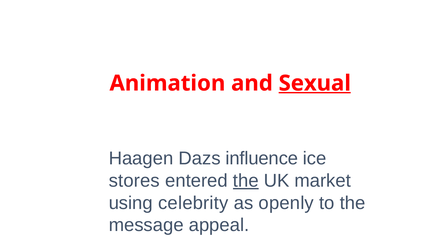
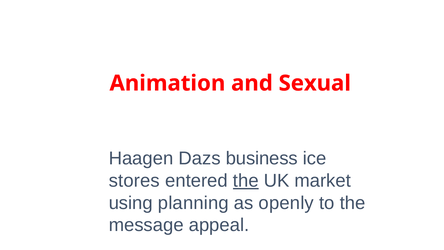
Sexual underline: present -> none (315, 83)
influence: influence -> business (262, 158)
celebrity: celebrity -> planning (193, 203)
